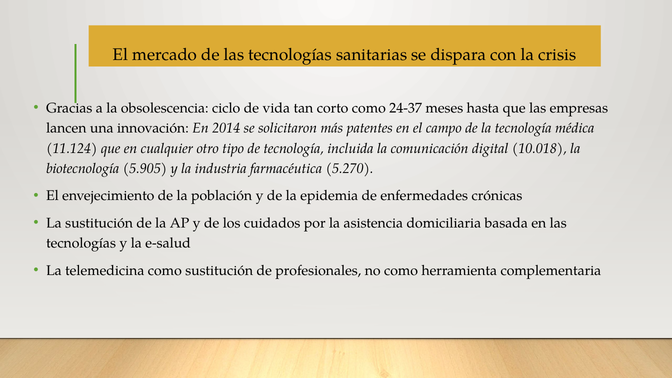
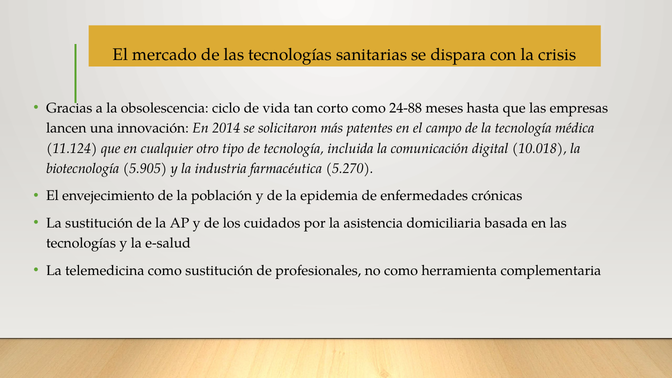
24-37: 24-37 -> 24-88 (406, 108)
